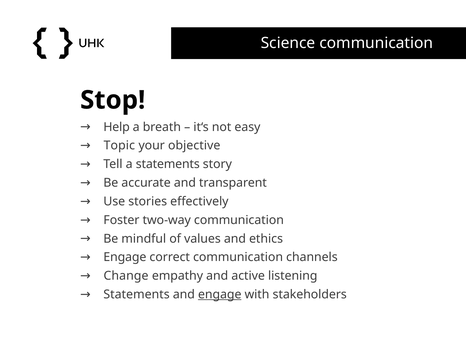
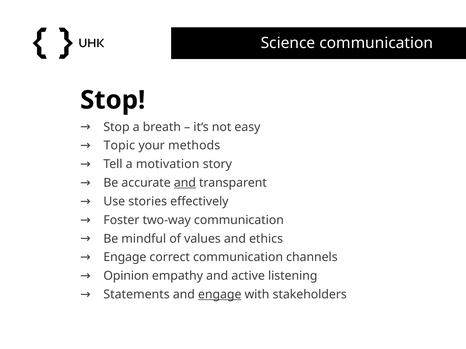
Help: Help -> Stop (116, 127)
objective: objective -> methods (194, 146)
a statements: statements -> motivation (168, 164)
and underline: none -> present (185, 183)
Change: Change -> Opinion (126, 276)
